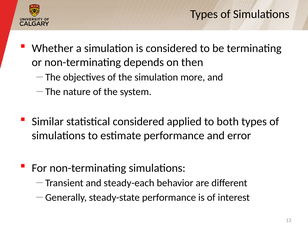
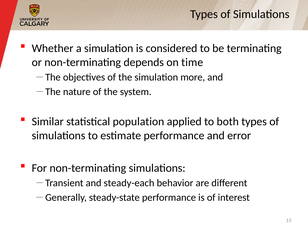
then: then -> time (192, 62)
statistical considered: considered -> population (138, 122)
